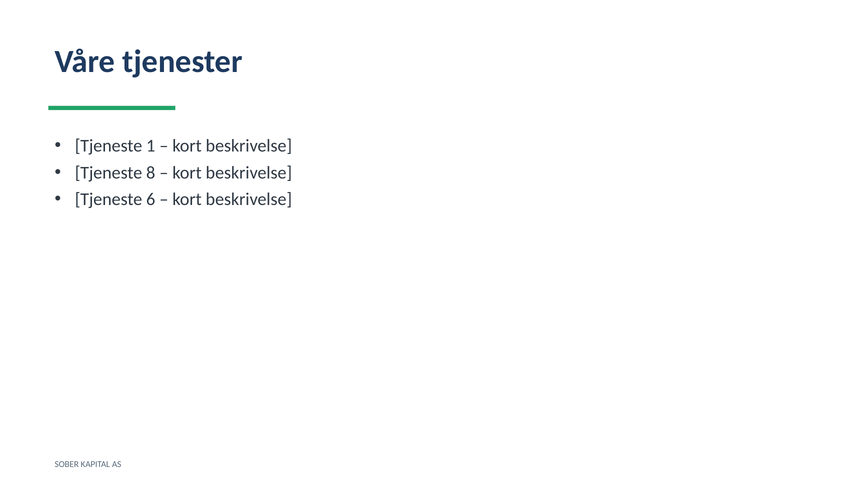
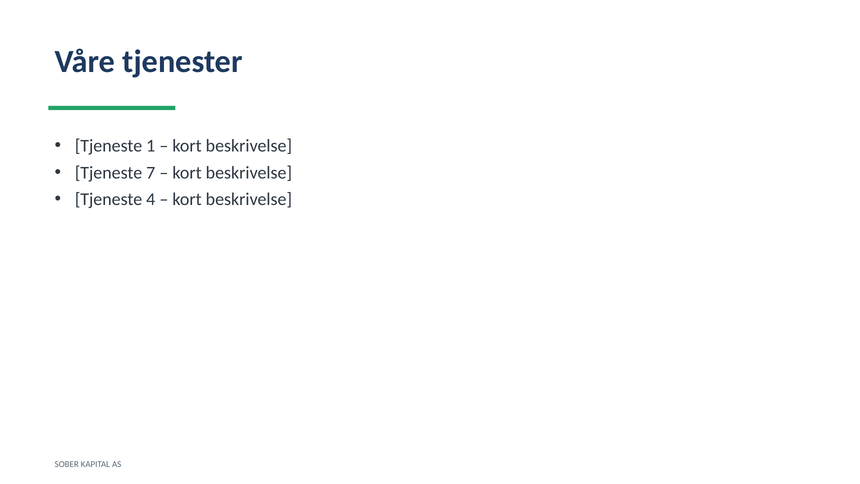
8: 8 -> 7 (151, 173)
6: 6 -> 4 (151, 199)
